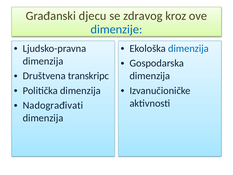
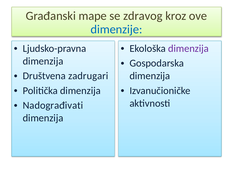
djecu: djecu -> mape (93, 16)
dimenzija colour: blue -> purple (188, 48)
transkripc: transkripc -> zadrugari (88, 76)
